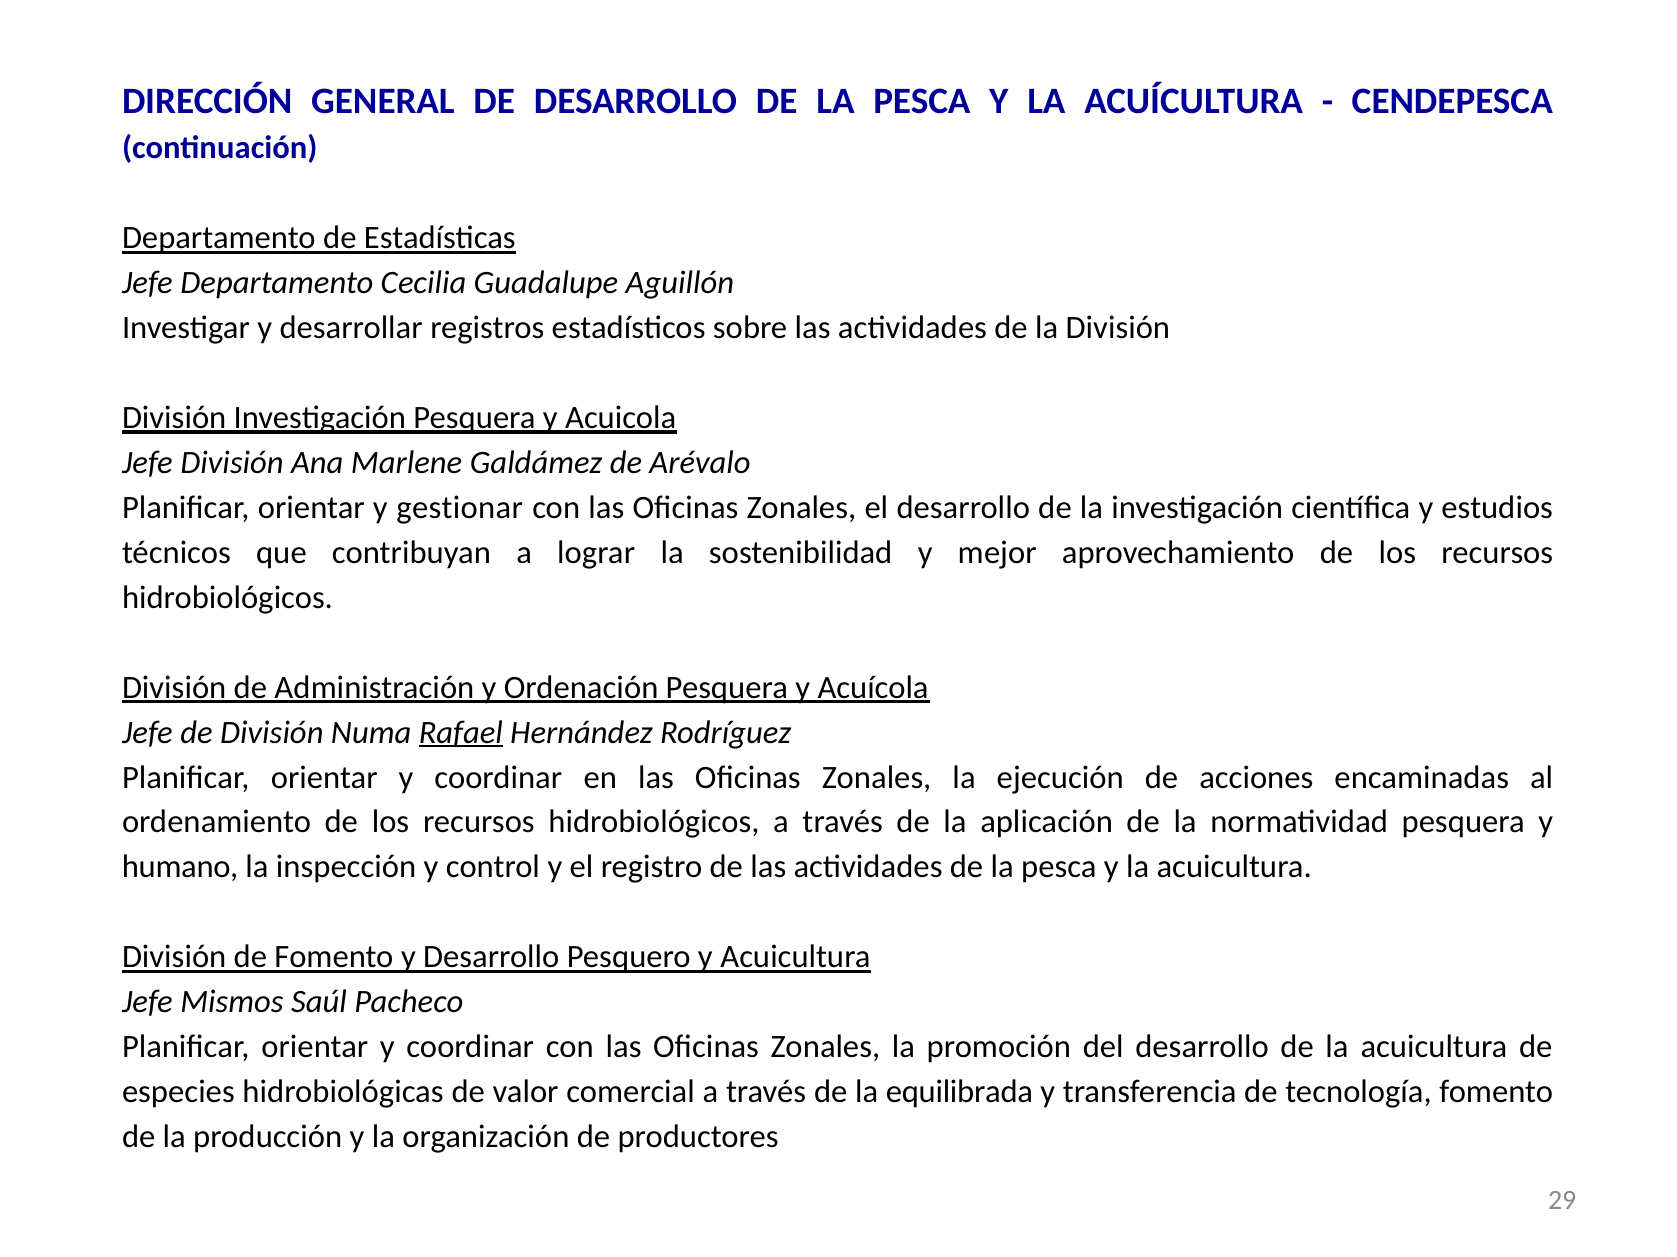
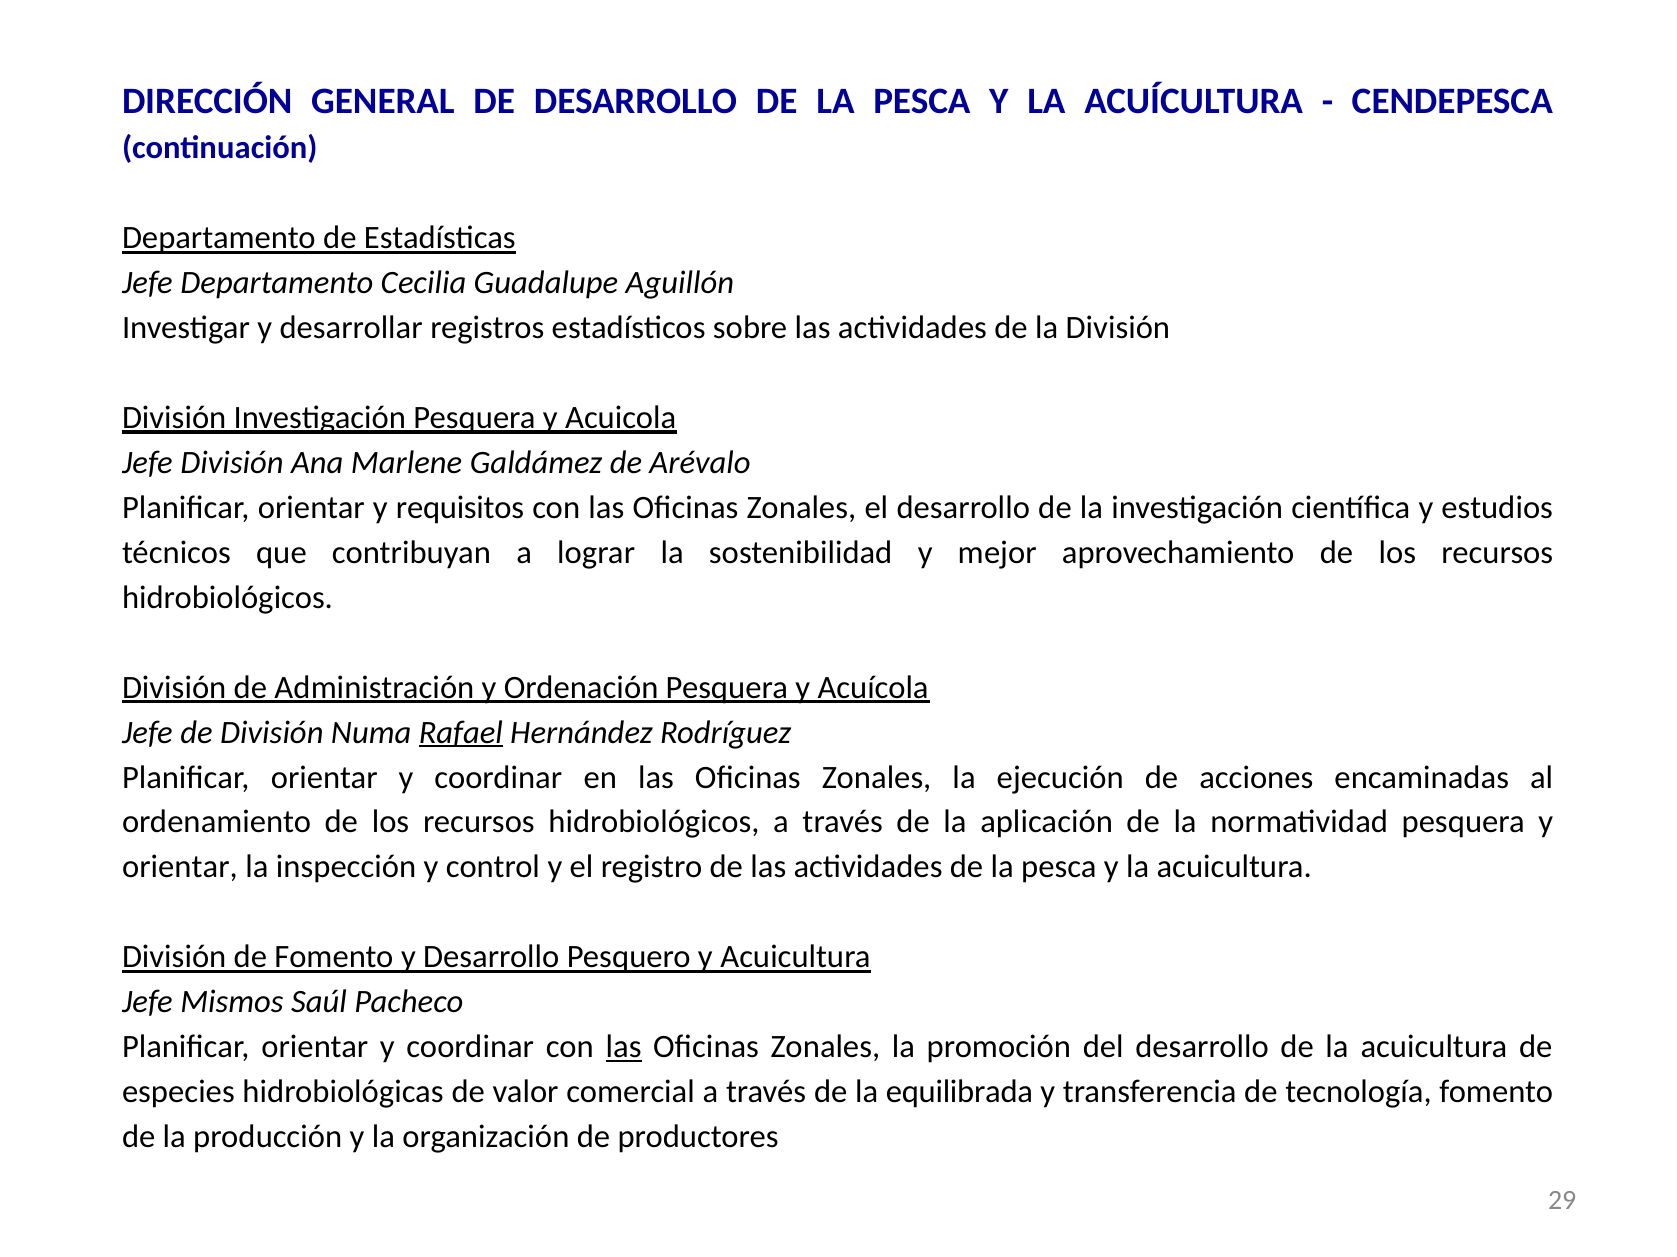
gestionar: gestionar -> requisitos (460, 508)
humano: humano -> orientar (180, 868)
las underline: none -> present (624, 1048)
